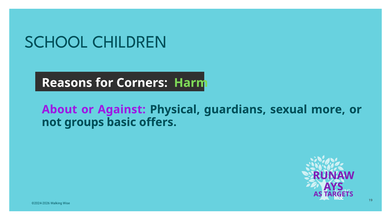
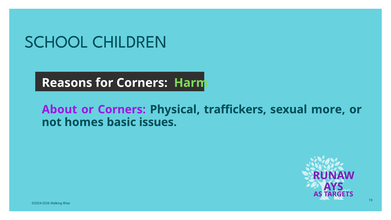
or Against: Against -> Corners (122, 109)
guardians: guardians -> traffickers (235, 109)
groups: groups -> homes (84, 122)
offers: offers -> issues (158, 122)
